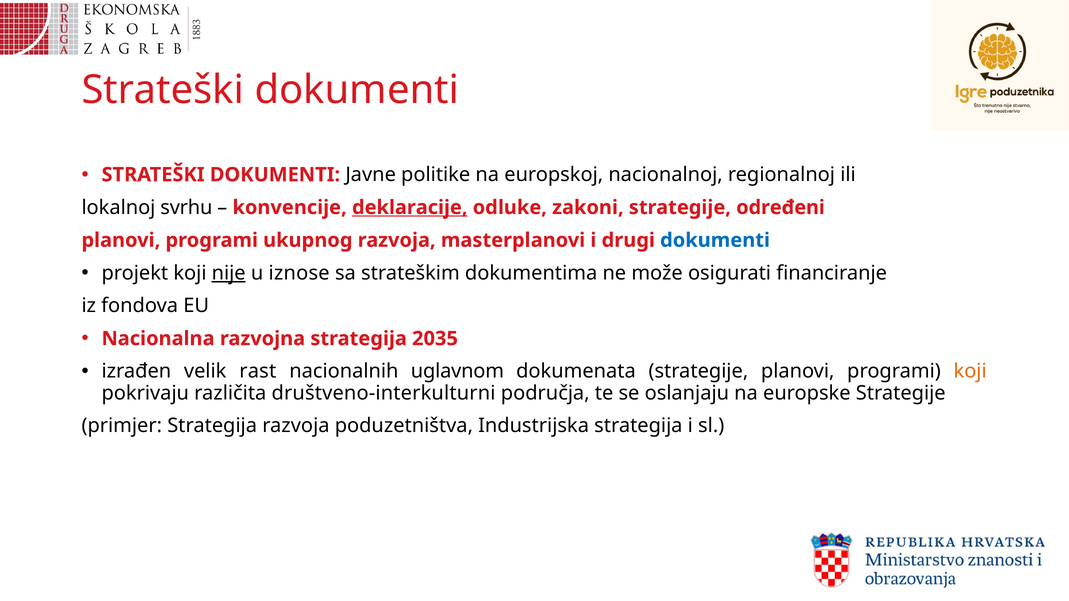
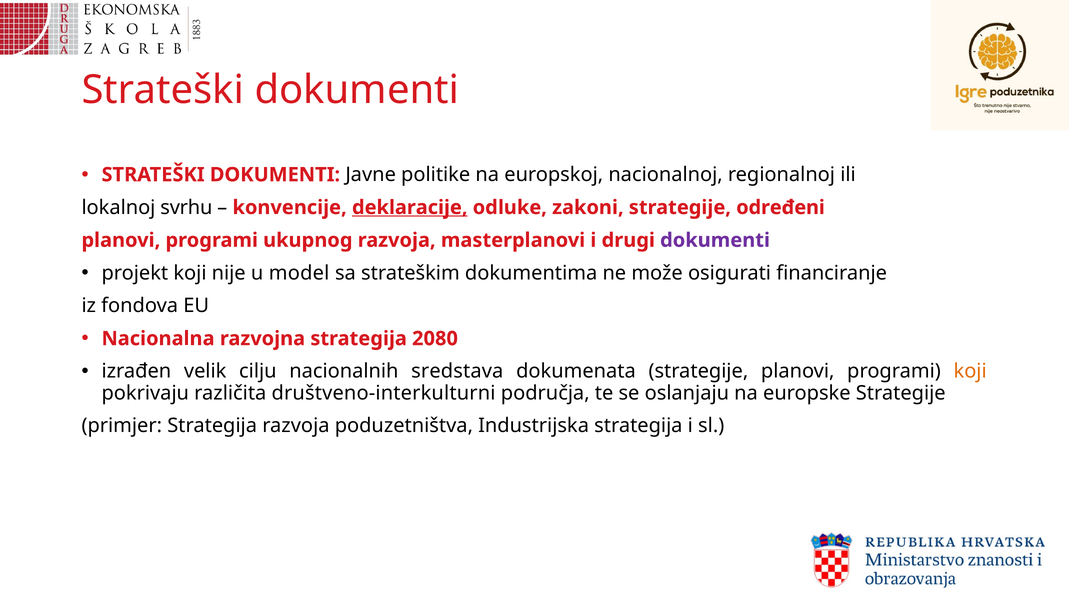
dokumenti colour: blue -> purple (715, 240)
nije underline: present -> none (229, 273)
iznose: iznose -> model (299, 273)
2035: 2035 -> 2080 (435, 339)
rast: rast -> cilju (258, 372)
uglavnom: uglavnom -> sredstava (457, 372)
